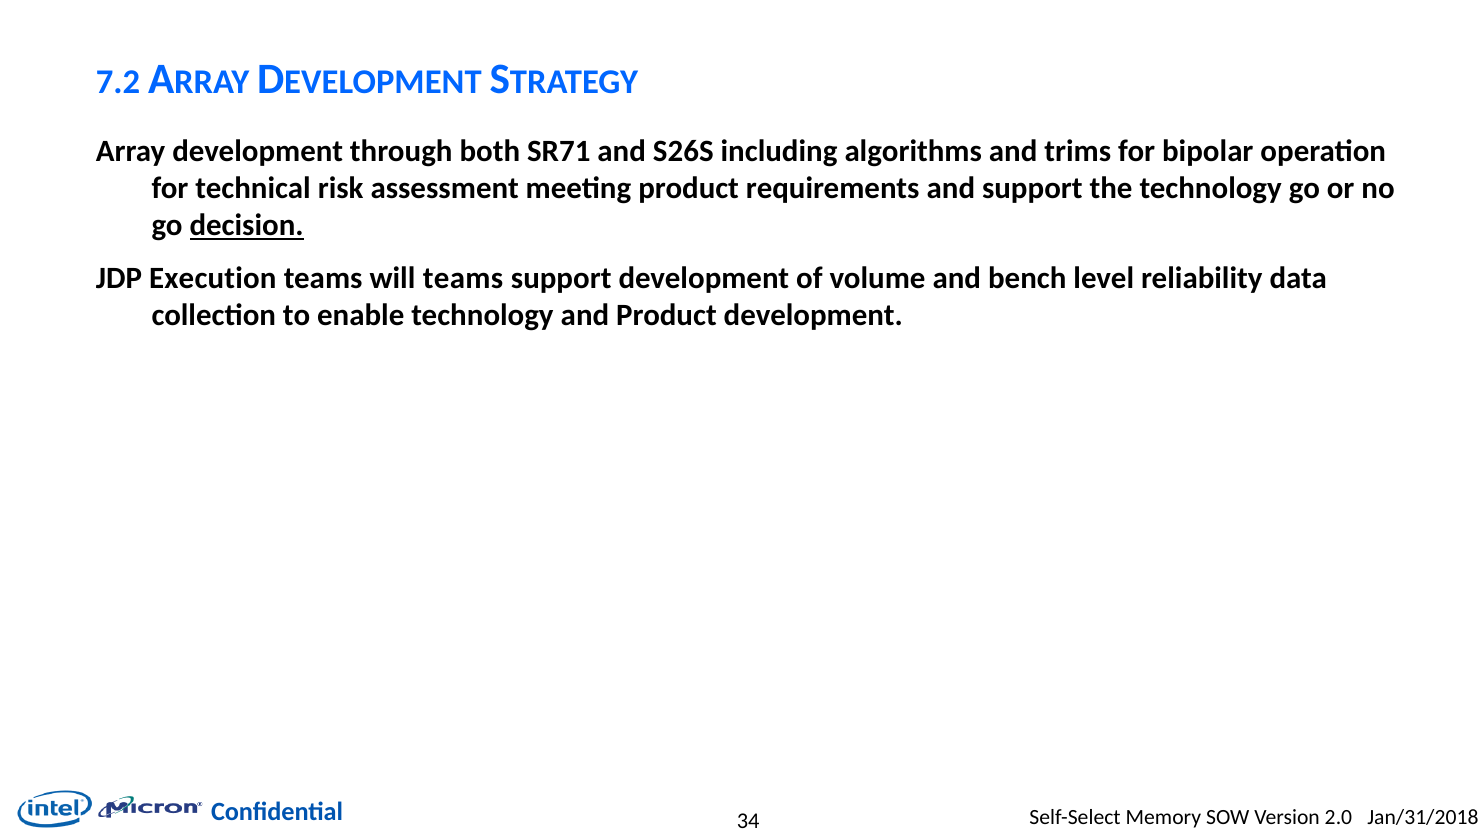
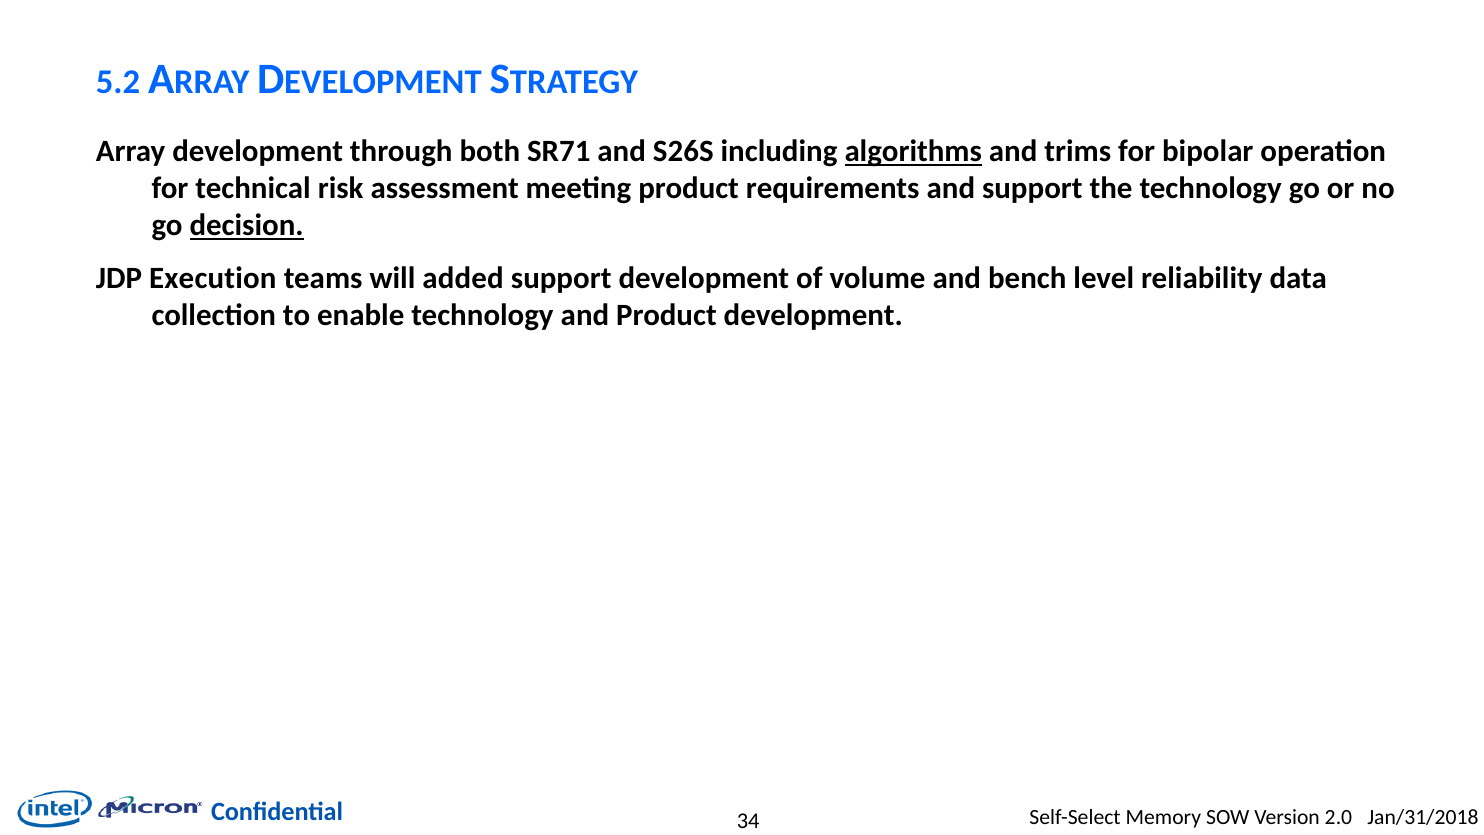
7.2: 7.2 -> 5.2 (118, 82)
algorithms underline: none -> present (913, 151)
will teams: teams -> added (463, 278)
